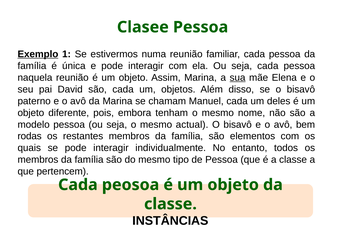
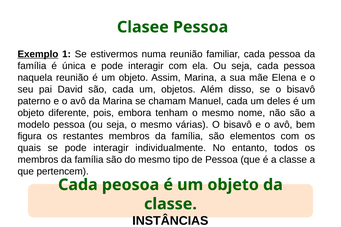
sua underline: present -> none (238, 78)
actual: actual -> várias (192, 125)
rodas: rodas -> figura (30, 136)
